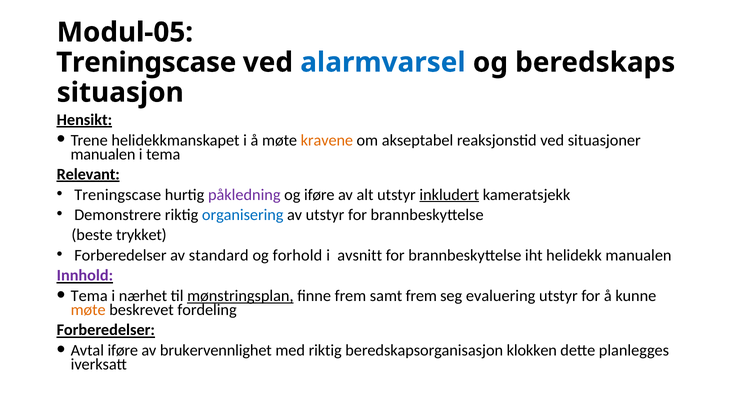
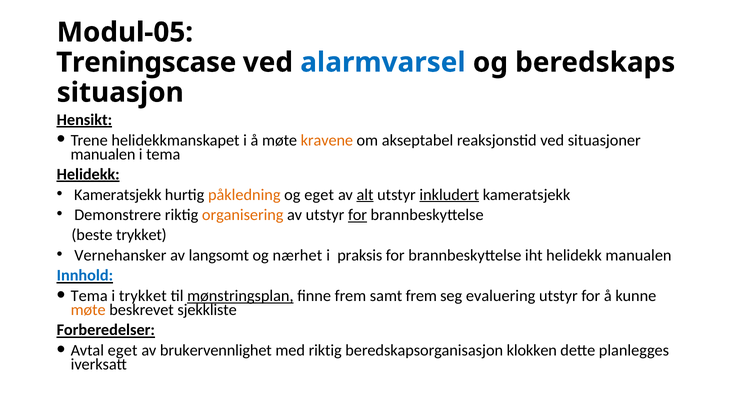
Relevant: Relevant -> Helidekk (88, 175)
Treningscase: Treningscase -> Kameratsjekk (118, 195)
påkledning colour: purple -> orange (244, 195)
og iføre: iføre -> eget (319, 195)
alt underline: none -> present (365, 195)
organisering colour: blue -> orange (243, 215)
for underline: none -> present (357, 215)
Forberedelser: Forberedelser -> Vernehansker (120, 256)
standard: standard -> langsomt (219, 256)
forhold: forhold -> nærhet (297, 256)
avsnitt: avsnitt -> praksis (360, 256)
Innhold colour: purple -> blue (85, 276)
i nærhet: nærhet -> trykket (143, 296)
fordeling: fordeling -> sjekkliste (207, 310)
Avtal iføre: iføre -> eget (123, 351)
